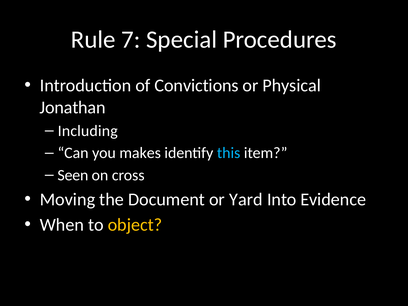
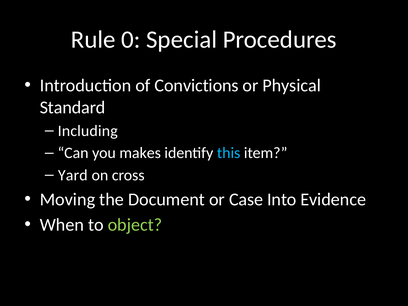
7: 7 -> 0 (131, 39)
Jonathan: Jonathan -> Standard (73, 107)
Seen: Seen -> Yard (73, 175)
Yard: Yard -> Case (246, 199)
object colour: yellow -> light green (135, 225)
